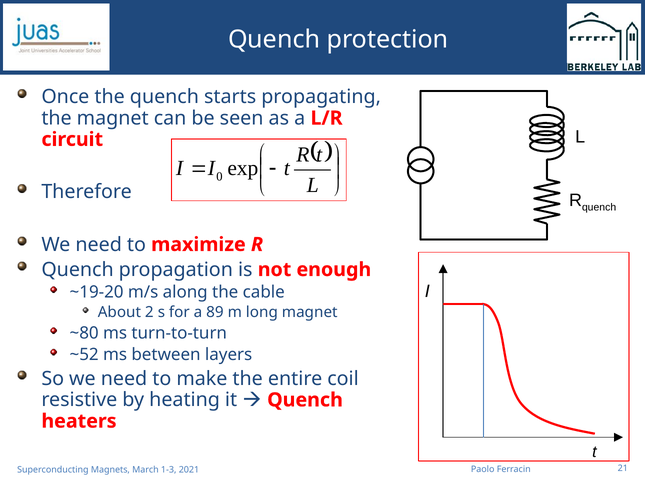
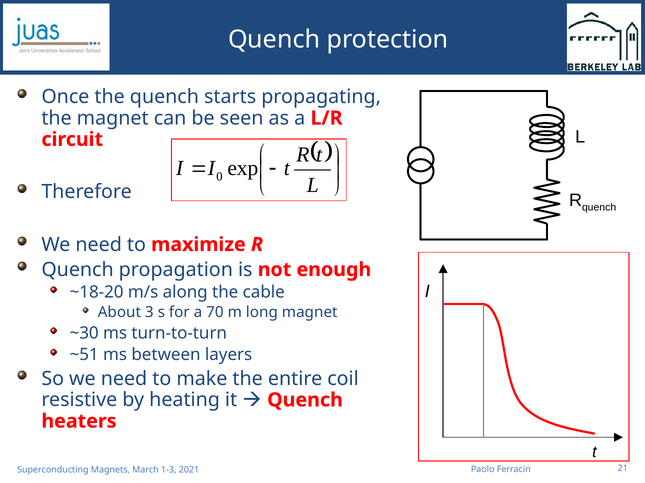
~19-20: ~19-20 -> ~18-20 (97, 293)
2: 2 -> 3 (149, 313)
89: 89 -> 70 (215, 313)
~80: ~80 -> ~30 (84, 334)
~52: ~52 -> ~51 (84, 355)
